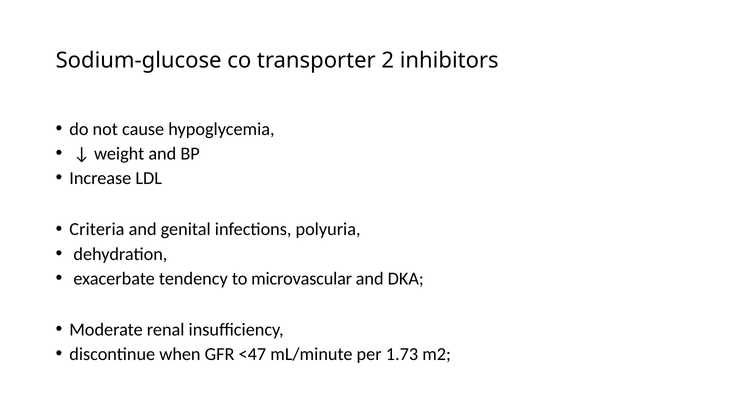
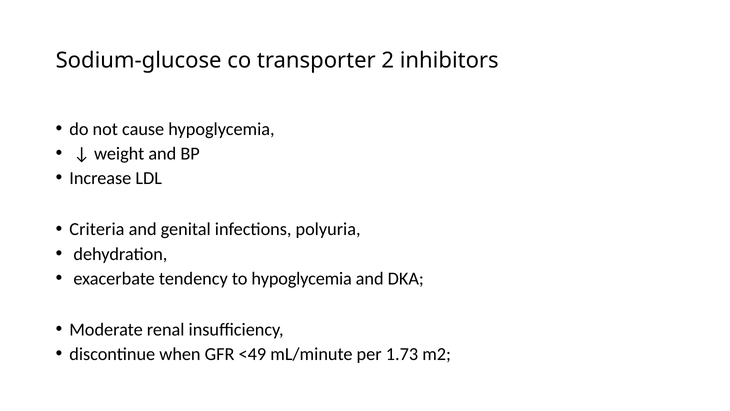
to microvascular: microvascular -> hypoglycemia (302, 278)
<47: <47 -> <49 (252, 354)
